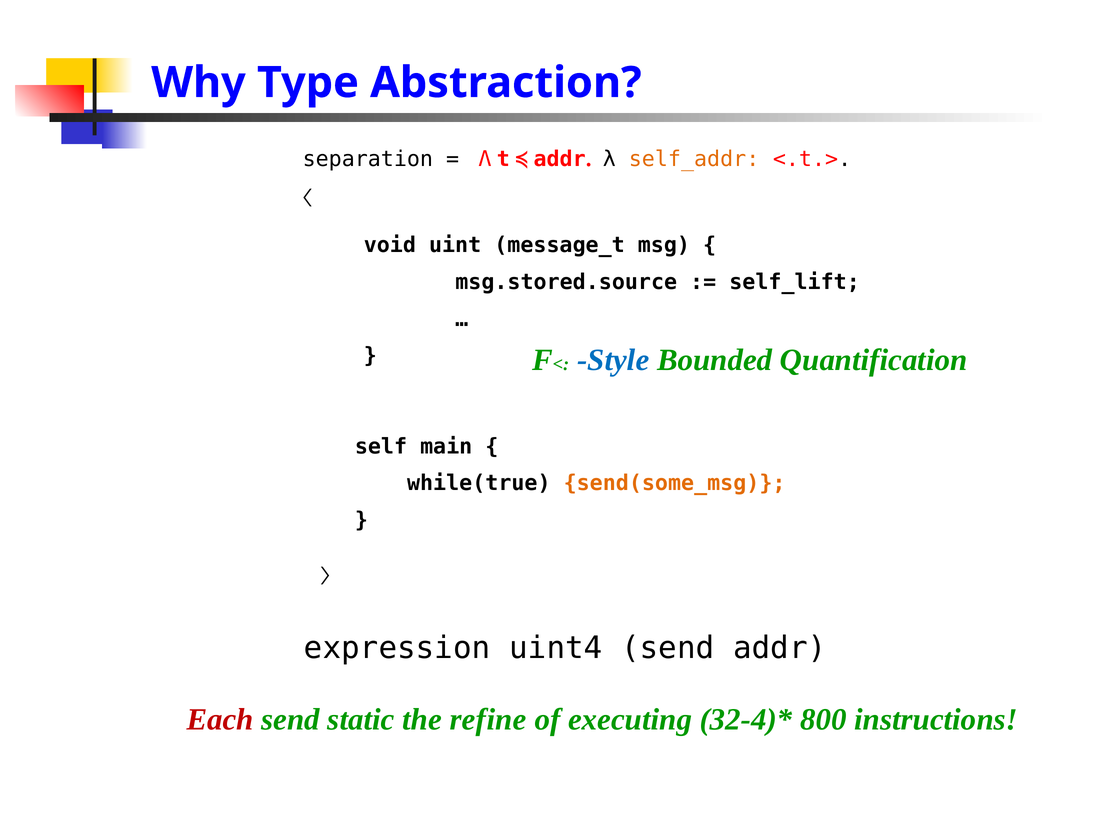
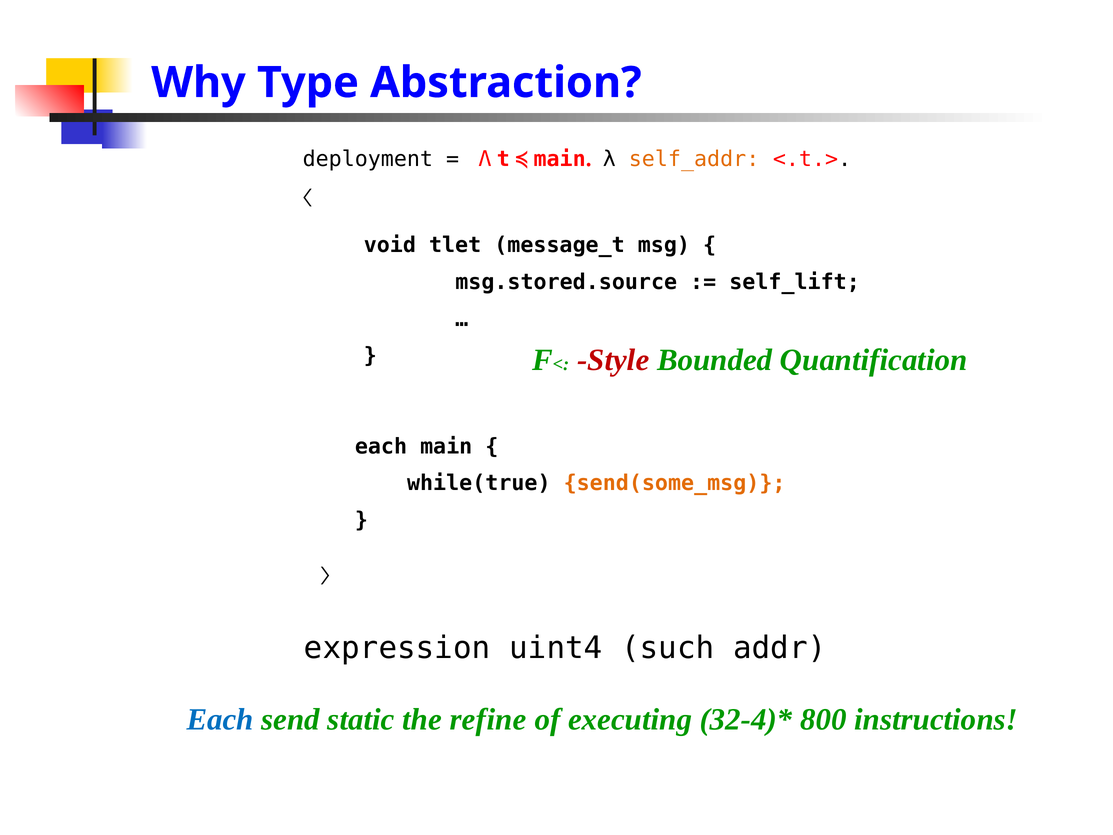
separation: separation -> deployment (368, 159)
addr: addr -> main (560, 159)
uint: uint -> tlet (455, 245)
Style colour: blue -> red (613, 360)
self: self -> each (381, 446)
uint4 send: send -> such (668, 648)
Each colour: red -> blue (220, 720)
